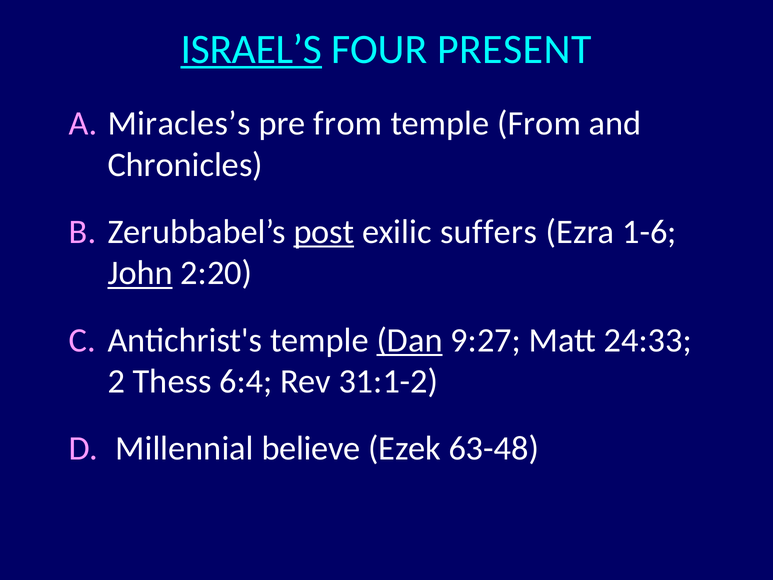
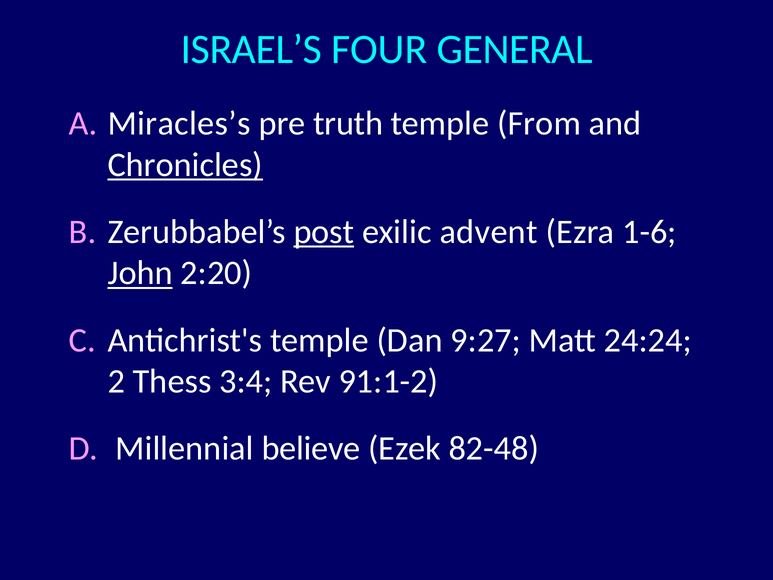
ISRAEL’S underline: present -> none (251, 49)
PRESENT: PRESENT -> GENERAL (515, 49)
pre from: from -> truth (348, 124)
Chronicles underline: none -> present (185, 165)
suffers: suffers -> advent (489, 232)
Dan underline: present -> none (410, 340)
24:33: 24:33 -> 24:24 (648, 340)
6:4: 6:4 -> 3:4 (246, 381)
31:1-2: 31:1-2 -> 91:1-2 (388, 381)
63-48: 63-48 -> 82-48 (494, 448)
